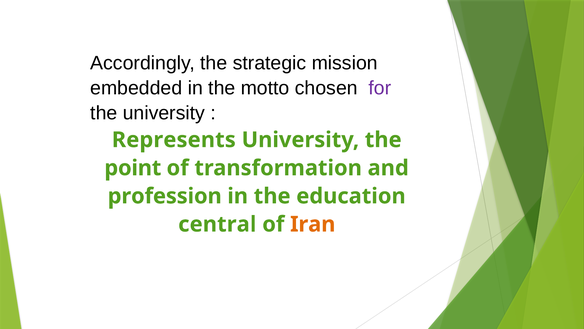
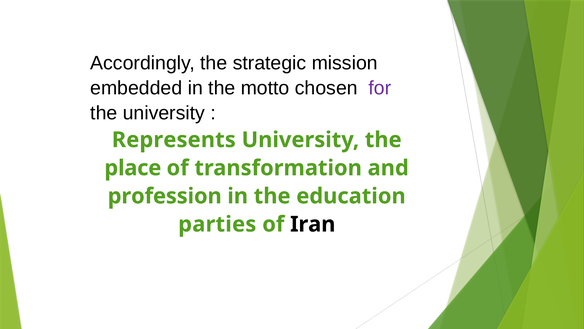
point: point -> place (133, 168)
central: central -> parties (217, 224)
Iran colour: orange -> black (313, 224)
